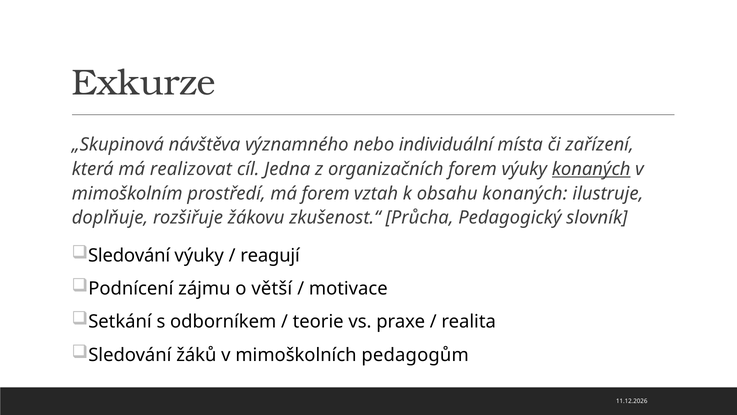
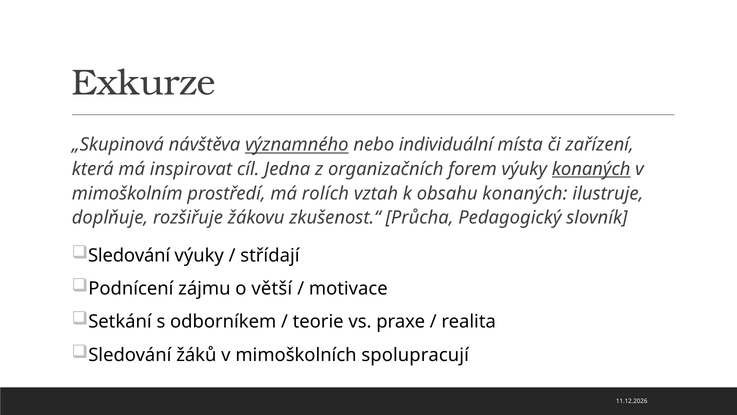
významného underline: none -> present (297, 145)
realizovat: realizovat -> inspirovat (191, 169)
má forem: forem -> rolích (325, 193)
reagují: reagují -> střídají (270, 255)
pedagogům: pedagogům -> spolupracují (415, 355)
